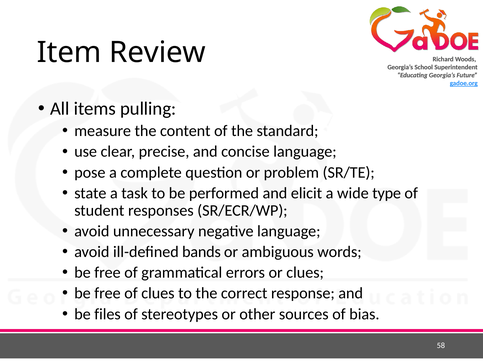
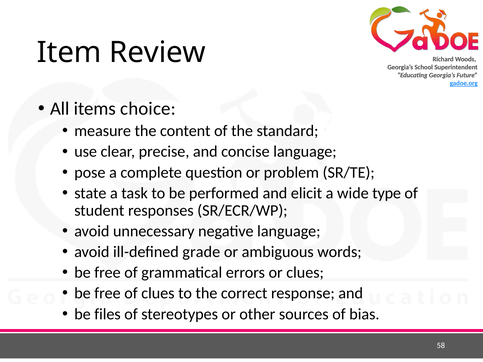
pulling: pulling -> choice (148, 109)
bands: bands -> grade (201, 252)
